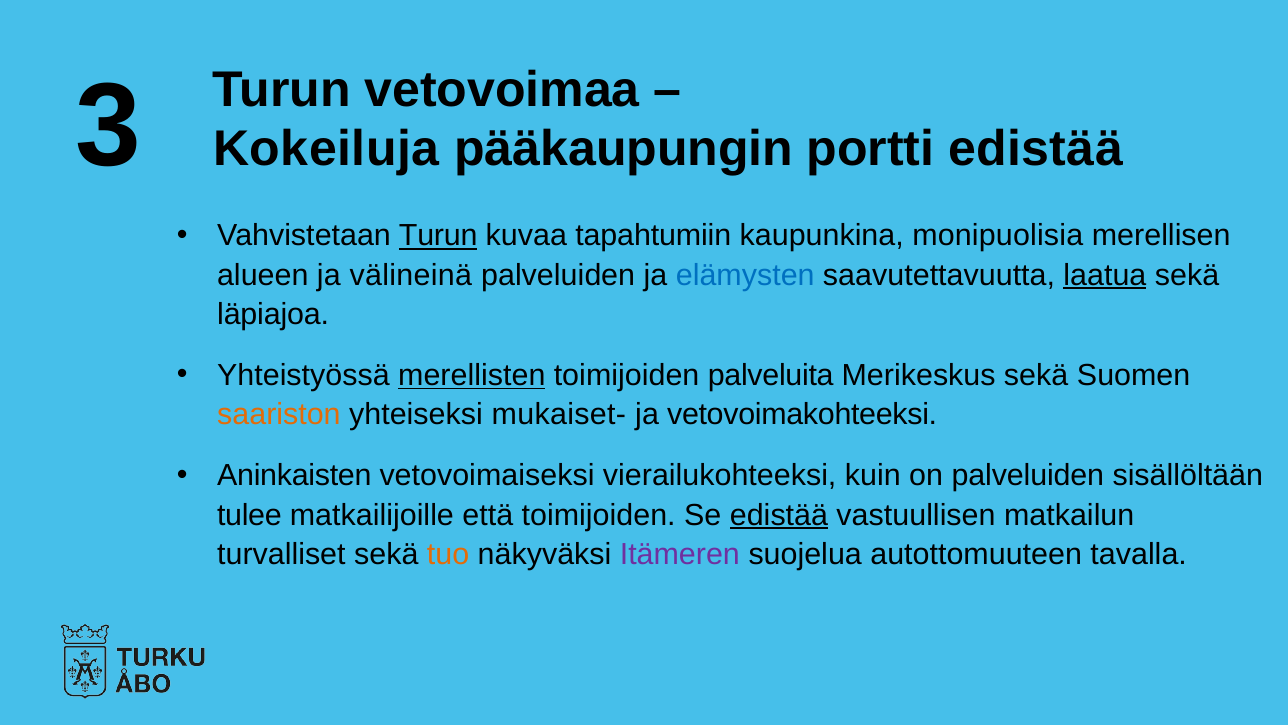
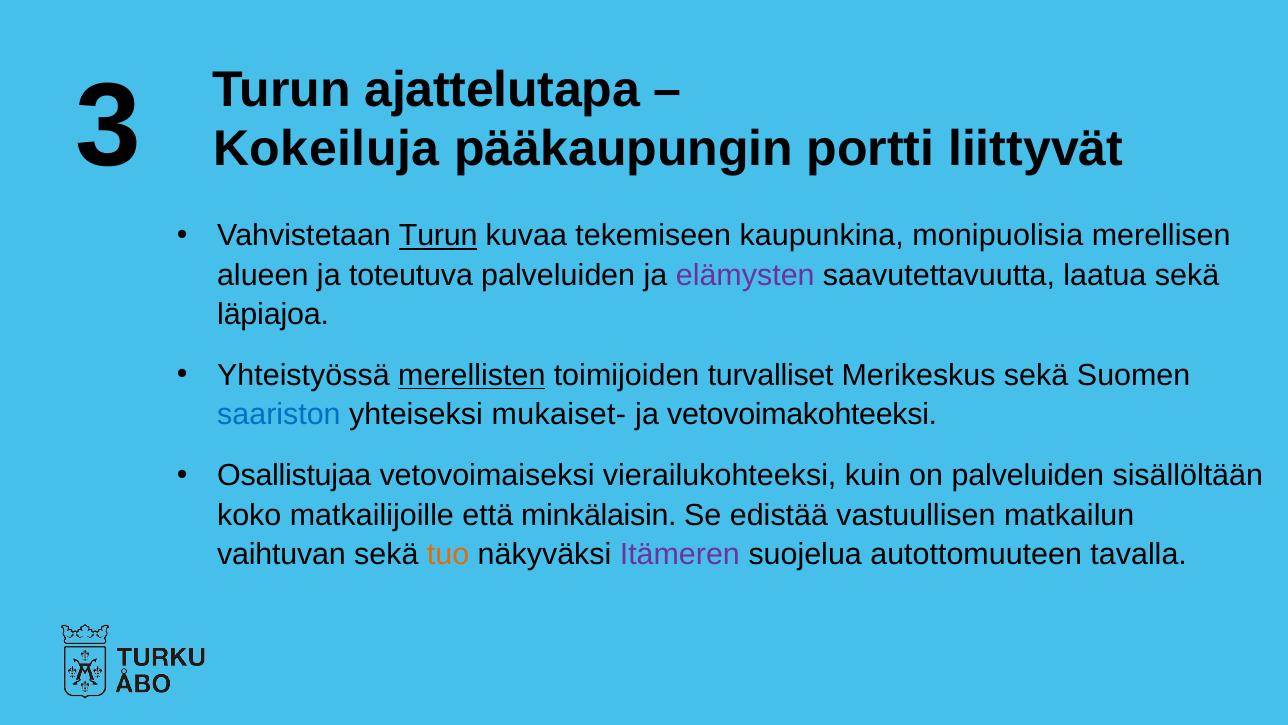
vetovoimaa: vetovoimaa -> ajattelutapa (502, 90)
portti edistää: edistää -> liittyvät (1036, 149)
tapahtumiin: tapahtumiin -> tekemiseen (653, 236)
välineinä: välineinä -> toteutuva (411, 275)
elämysten colour: blue -> purple (745, 275)
laatua underline: present -> none (1105, 275)
palveluita: palveluita -> turvalliset (771, 375)
saariston colour: orange -> blue (279, 414)
Aninkaisten: Aninkaisten -> Osallistujaa (294, 475)
tulee: tulee -> koko (249, 515)
että toimijoiden: toimijoiden -> minkälaisin (599, 515)
edistää underline: present -> none (779, 515)
turvalliset: turvalliset -> vaihtuvan (281, 554)
